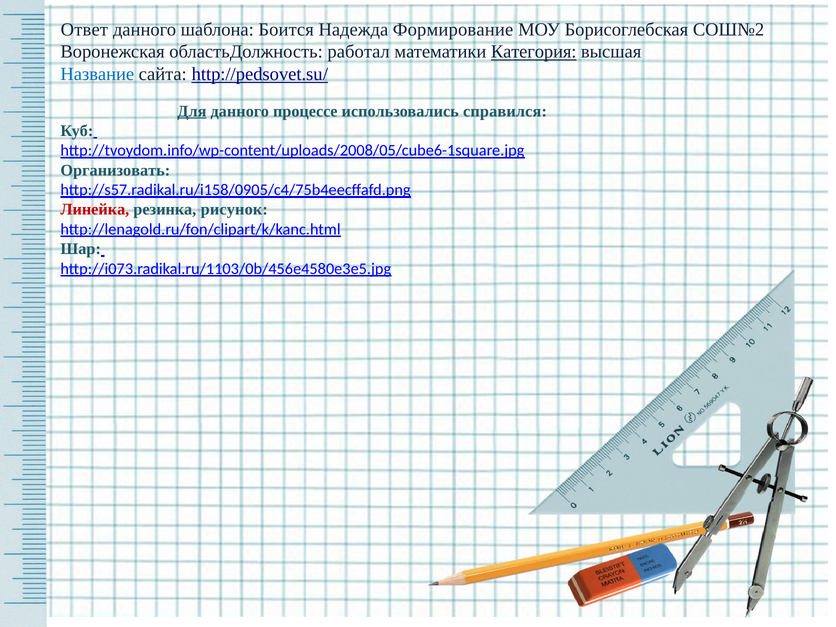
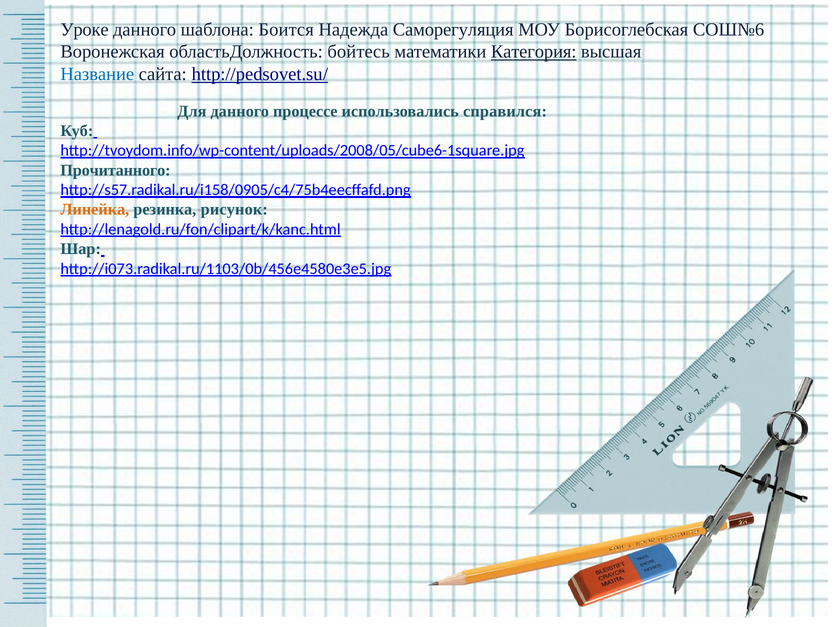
Ответ: Ответ -> Уроке (85, 30)
Формирование: Формирование -> Саморегуляция (453, 30)
СОШ№2: СОШ№2 -> СОШ№6 (729, 30)
работал: работал -> бойтесь (359, 52)
Для underline: present -> none (192, 111)
Организовать: Организовать -> Прочитанного (115, 170)
Линейка colour: red -> orange (95, 210)
